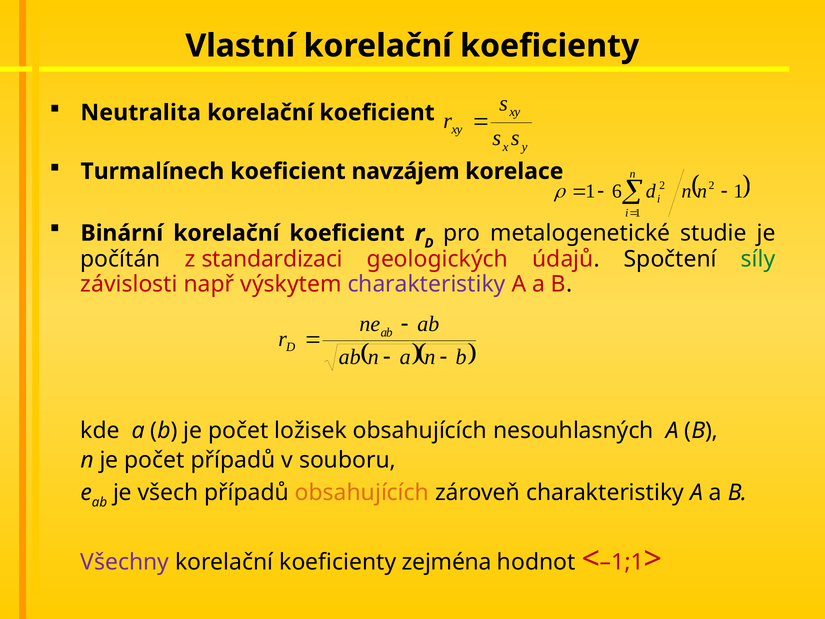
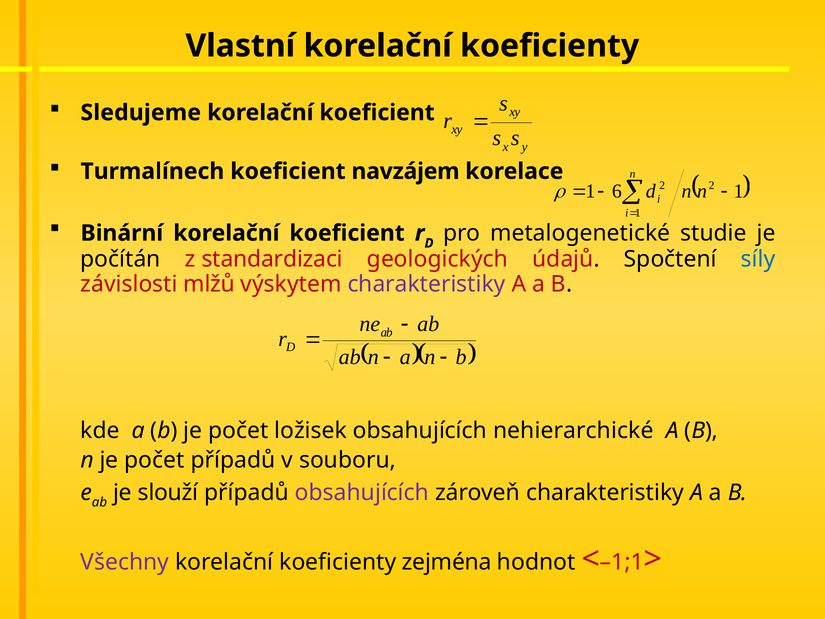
Neutralita: Neutralita -> Sledujeme (141, 113)
síly colour: green -> blue (758, 259)
např: např -> mlžů (209, 284)
nesouhlasných: nesouhlasných -> nehierarchické (573, 430)
všech: všech -> slouží (168, 492)
obsahujících colour: orange -> purple (362, 492)
